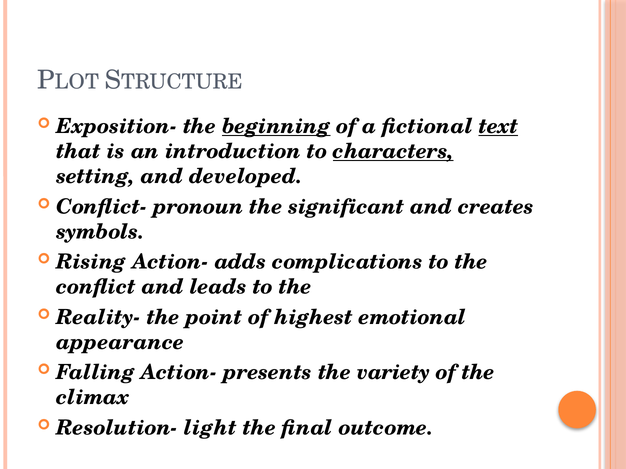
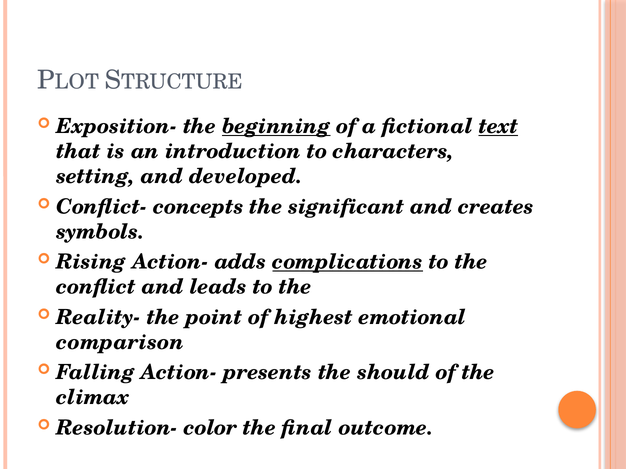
characters underline: present -> none (393, 152)
pronoun: pronoun -> concepts (198, 207)
complications underline: none -> present (348, 262)
appearance: appearance -> comparison (120, 343)
variety: variety -> should (393, 373)
light: light -> color (210, 428)
